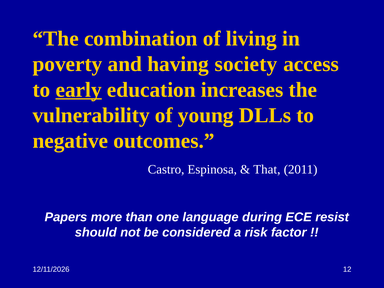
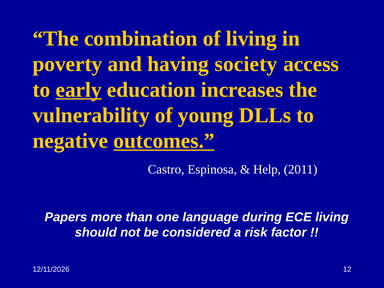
outcomes underline: none -> present (164, 141)
That: That -> Help (267, 169)
ECE resist: resist -> living (332, 217)
